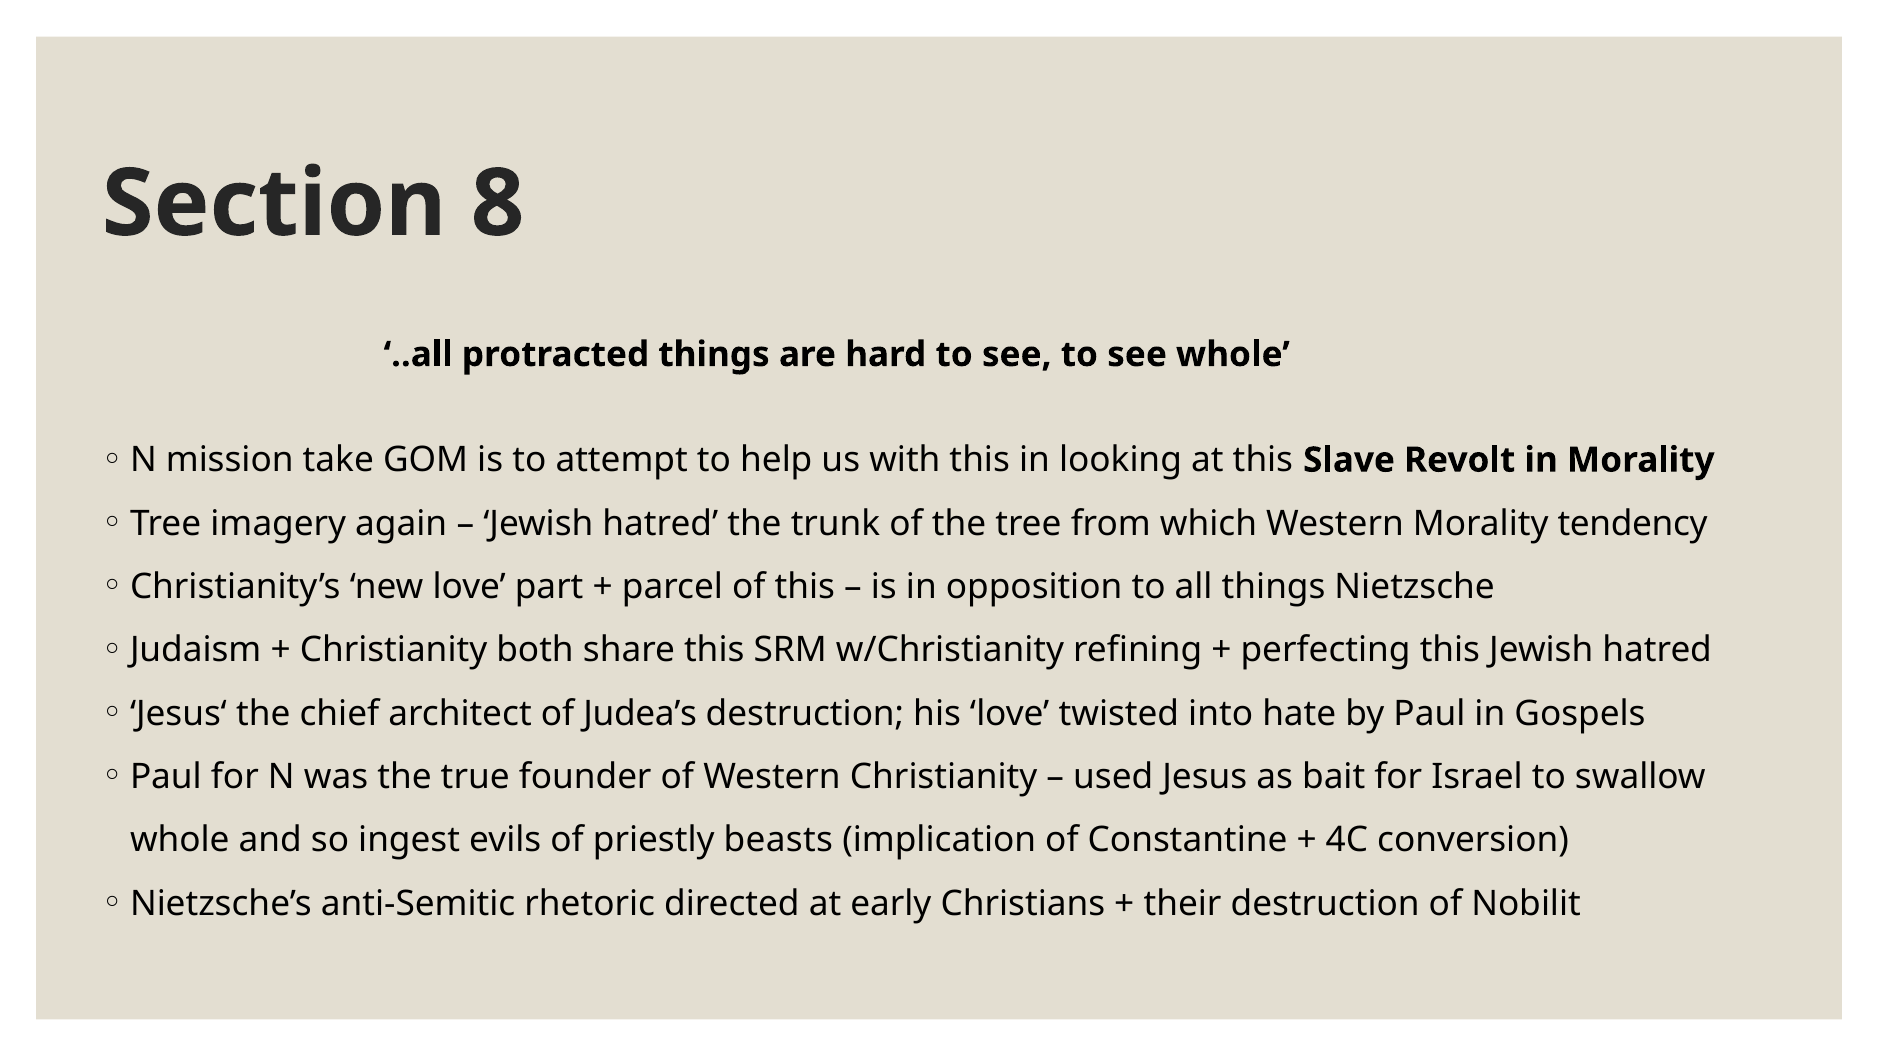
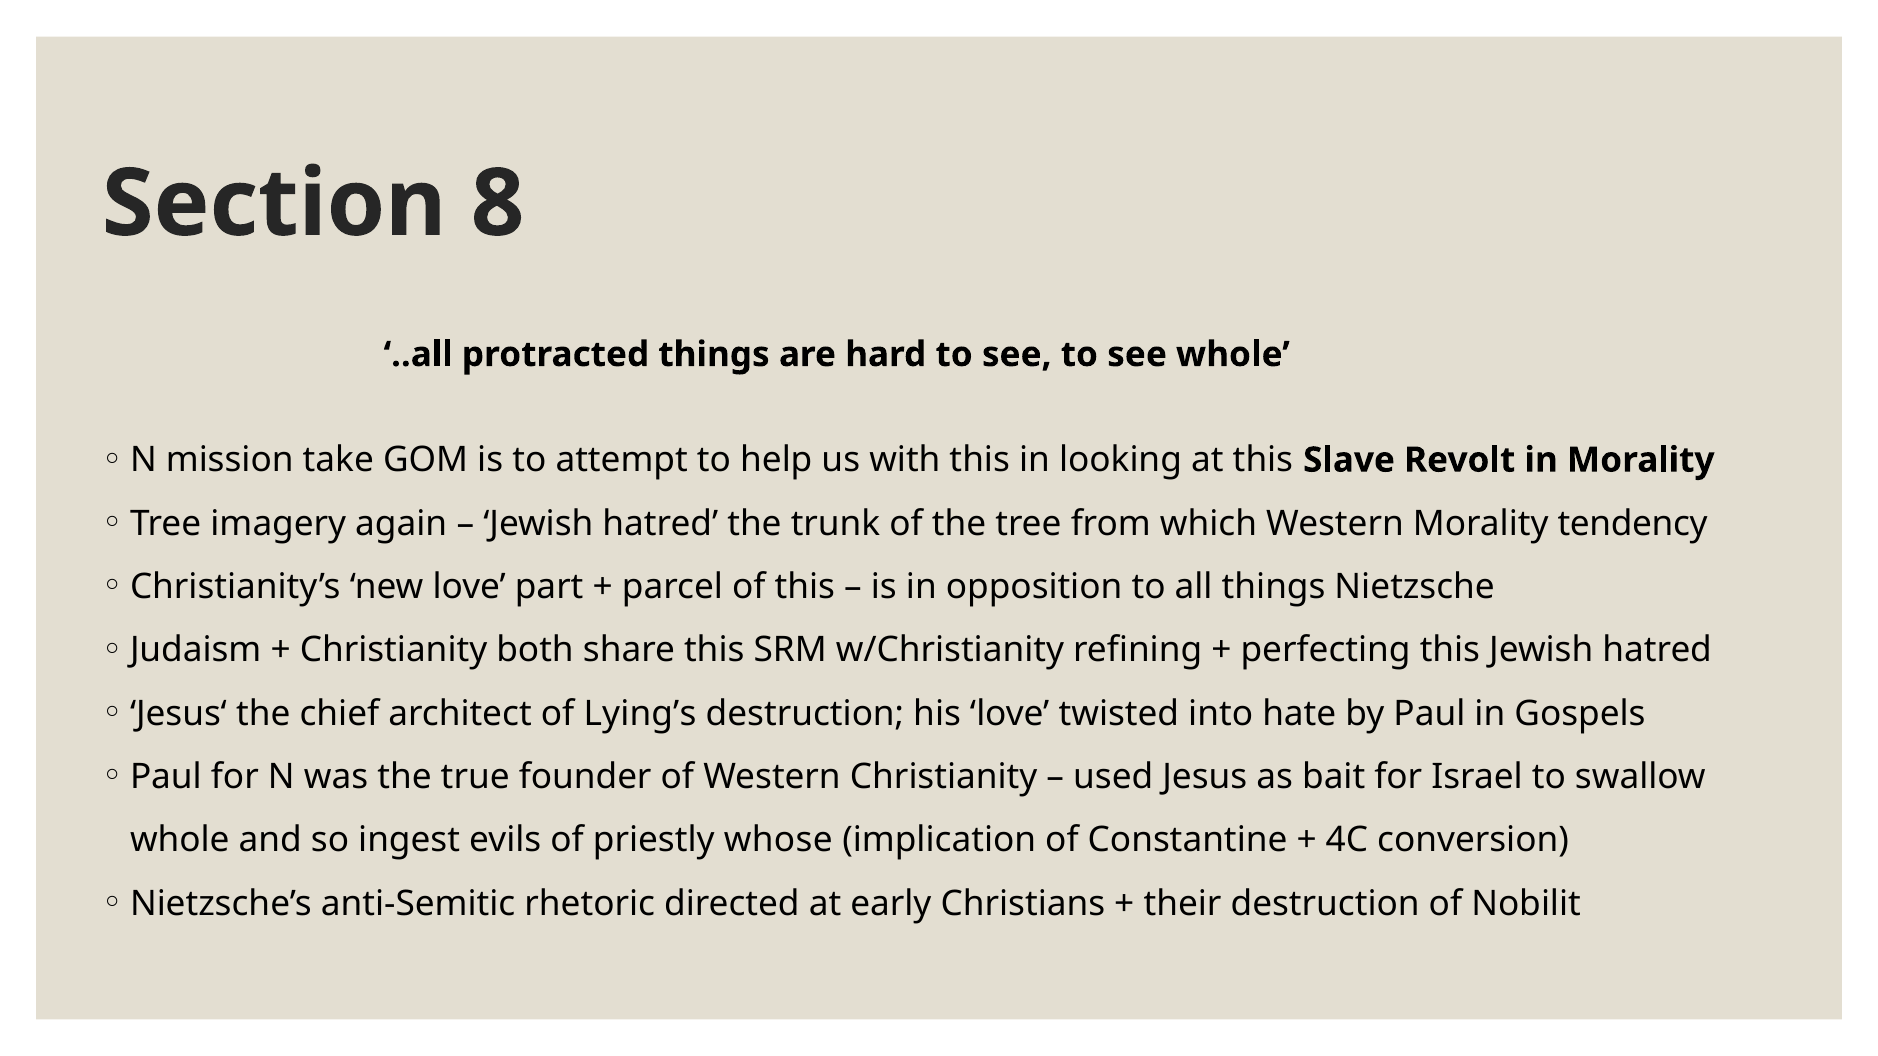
Judea’s: Judea’s -> Lying’s (640, 714)
beasts: beasts -> whose (778, 841)
